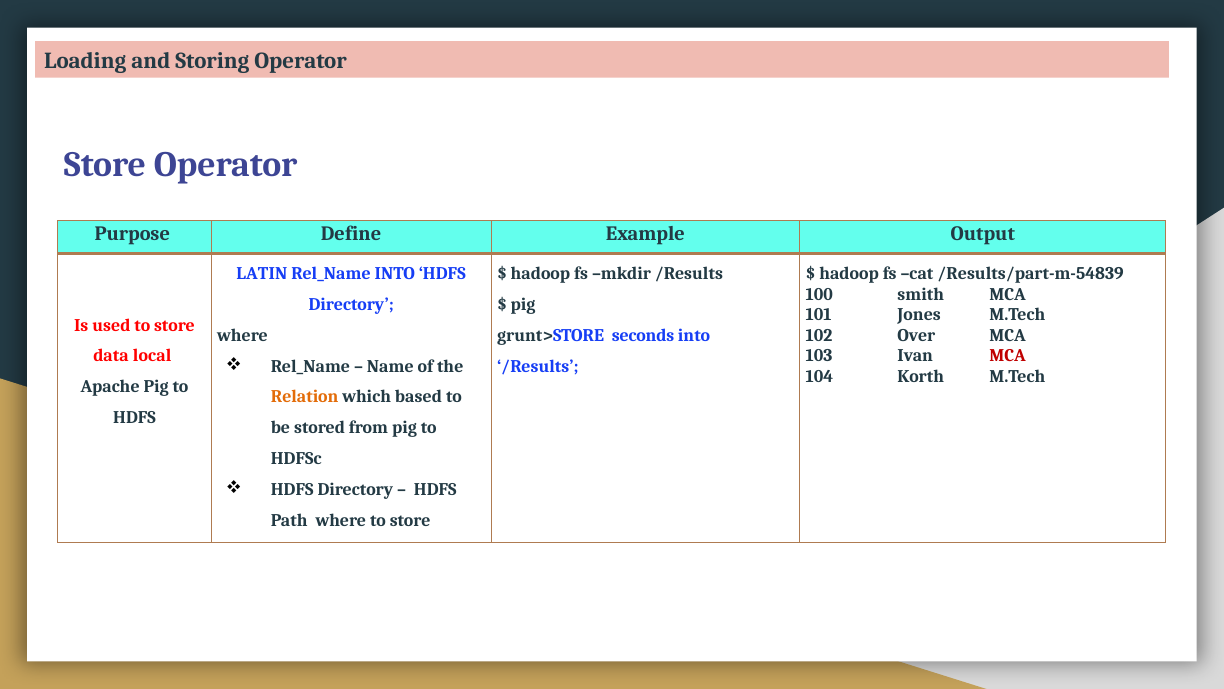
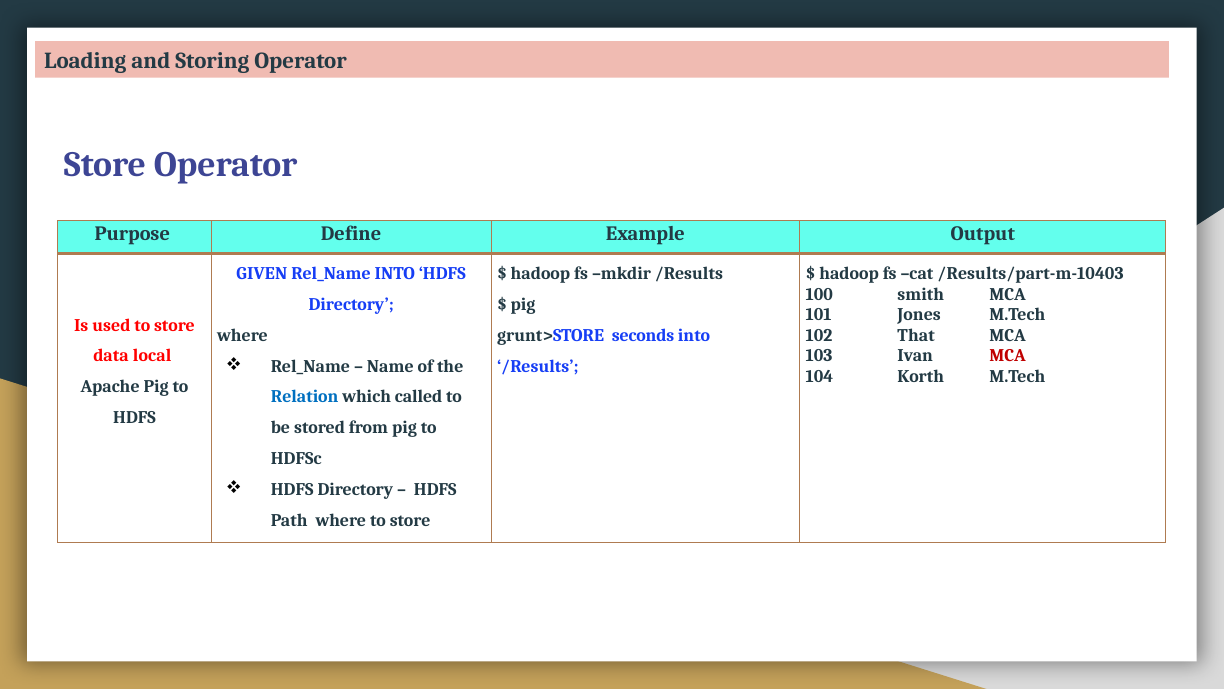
LATIN: LATIN -> GIVEN (262, 274)
/Results/part-m-54839: /Results/part-m-54839 -> /Results/part-m-10403 (1031, 274)
Over: Over -> That (916, 335)
Relation colour: orange -> blue (305, 397)
based: based -> called (419, 397)
